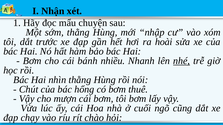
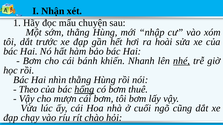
nhiều: nhiều -> khiến (113, 61)
Chút: Chút -> Theo (29, 90)
hổng underline: none -> present (84, 90)
